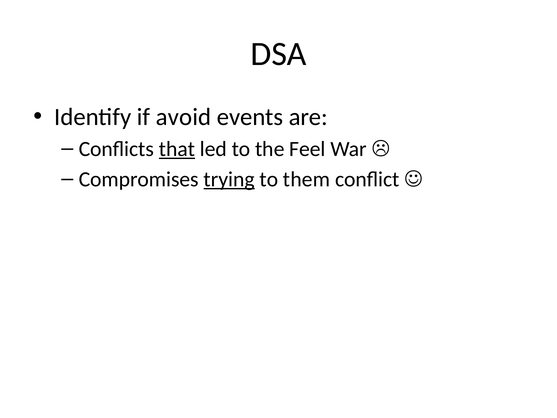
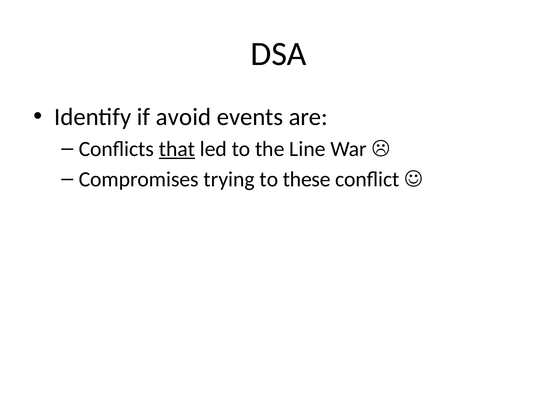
Feel: Feel -> Line (307, 149)
trying underline: present -> none (229, 179)
them: them -> these (307, 179)
